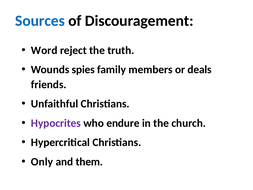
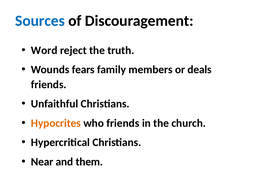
spies: spies -> fears (83, 70)
Hypocrites colour: purple -> orange (56, 123)
who endure: endure -> friends (123, 123)
Only: Only -> Near (42, 161)
